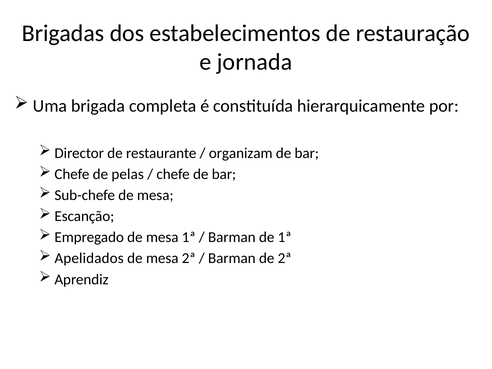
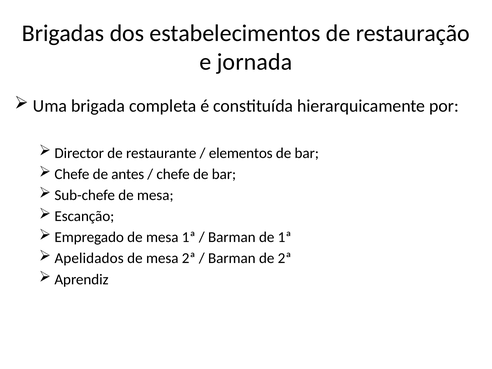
organizam: organizam -> elementos (241, 153)
pelas: pelas -> antes (128, 174)
